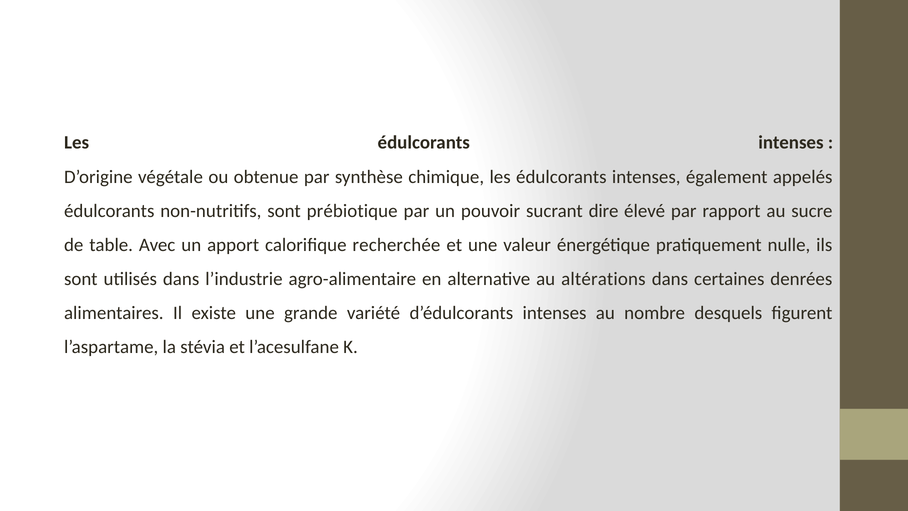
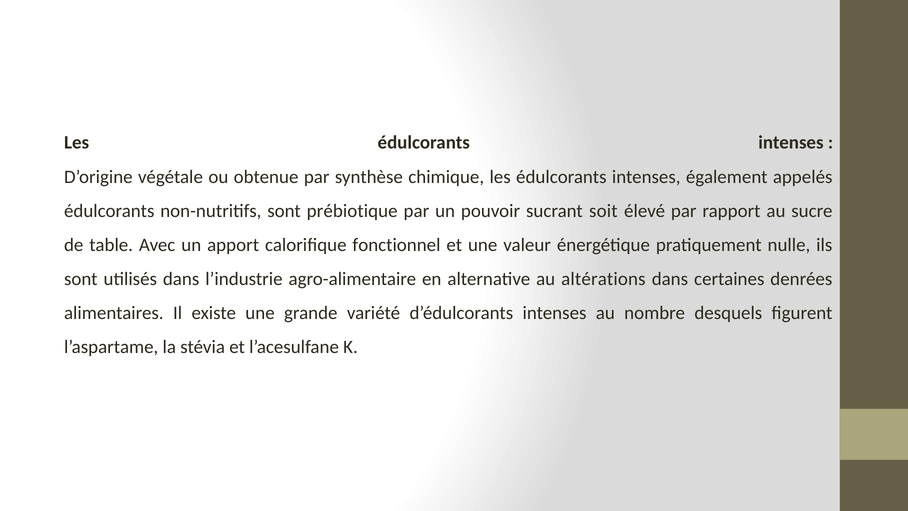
dire: dire -> soit (603, 211)
recherchée: recherchée -> fonctionnel (396, 245)
